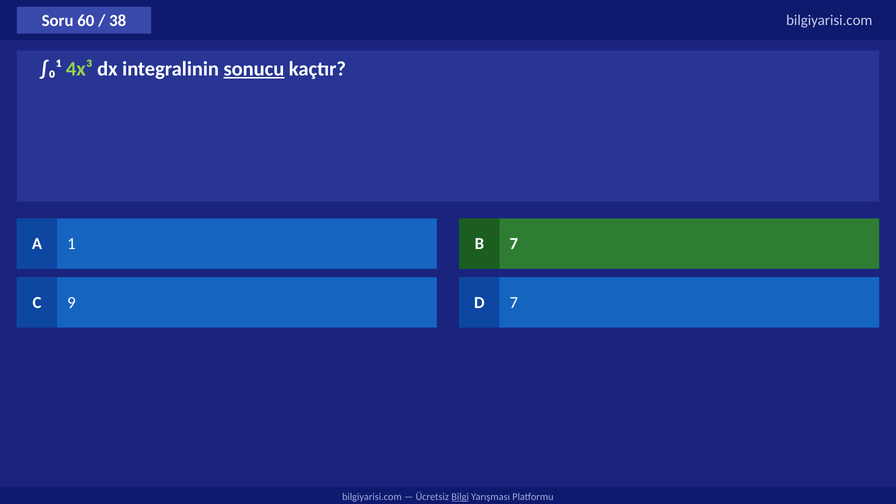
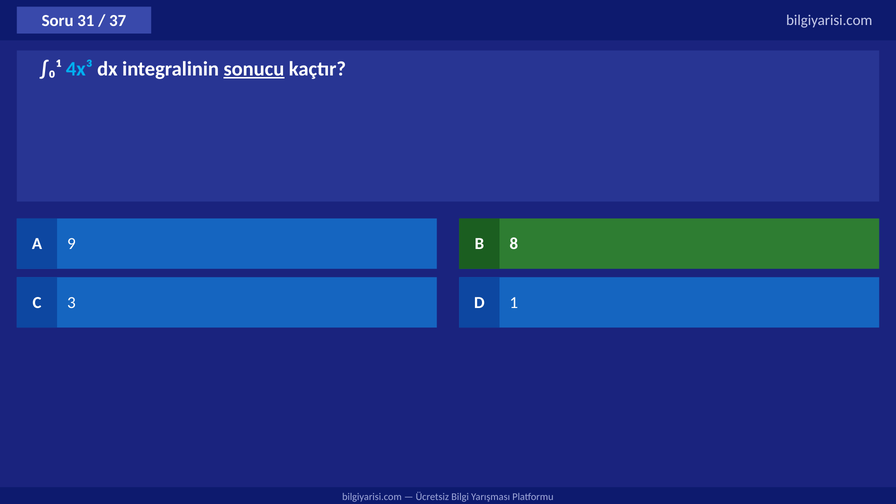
60: 60 -> 31 (86, 20)
38: 38 -> 37 (118, 20)
4x³ colour: light green -> light blue (79, 69)
1: 1 -> 9 (71, 244)
B 7: 7 -> 8 (514, 244)
9: 9 -> 3 (71, 303)
D 7: 7 -> 1 (514, 303)
Bilgi underline: present -> none (460, 497)
